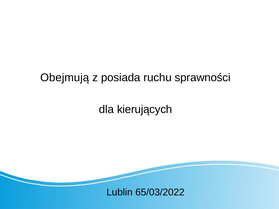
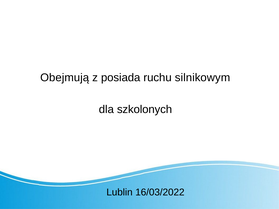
sprawności: sprawności -> silnikowym (203, 78)
kierujących: kierujących -> szkolonych (145, 110)
65/03/2022: 65/03/2022 -> 16/03/2022 (160, 192)
